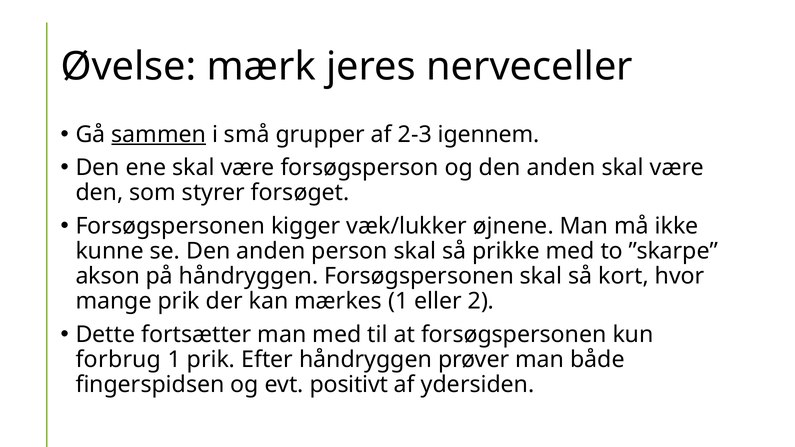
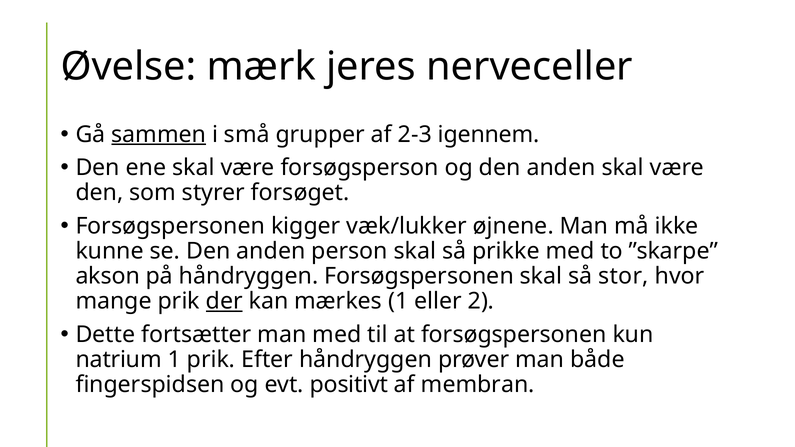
kort: kort -> stor (623, 276)
der underline: none -> present (224, 301)
forbrug: forbrug -> natrium (119, 360)
ydersiden: ydersiden -> membran (478, 385)
